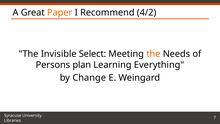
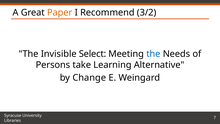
4/2: 4/2 -> 3/2 (147, 13)
the colour: orange -> blue (153, 54)
plan: plan -> take (82, 65)
Everything: Everything -> Alternative (159, 65)
